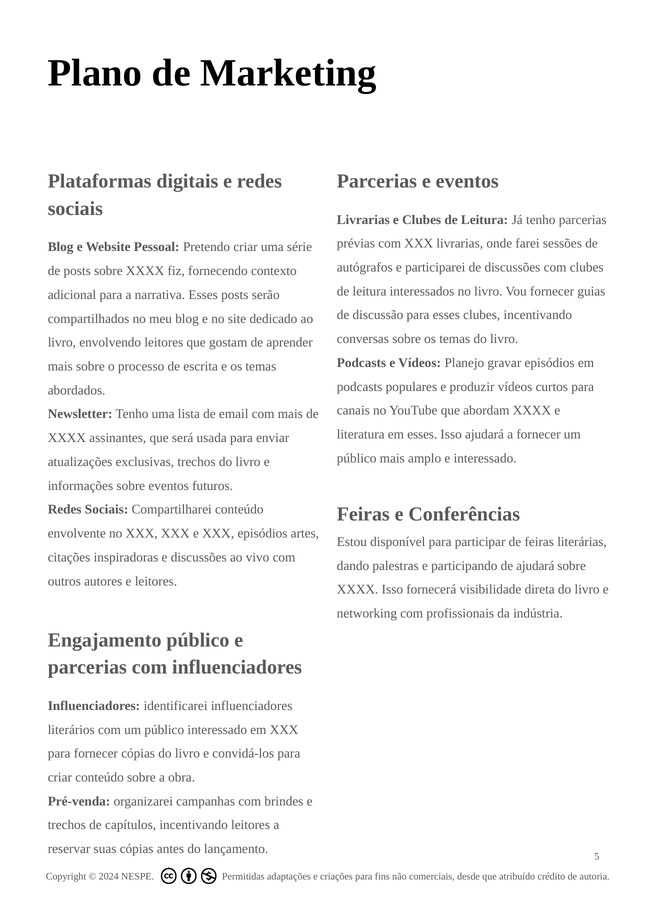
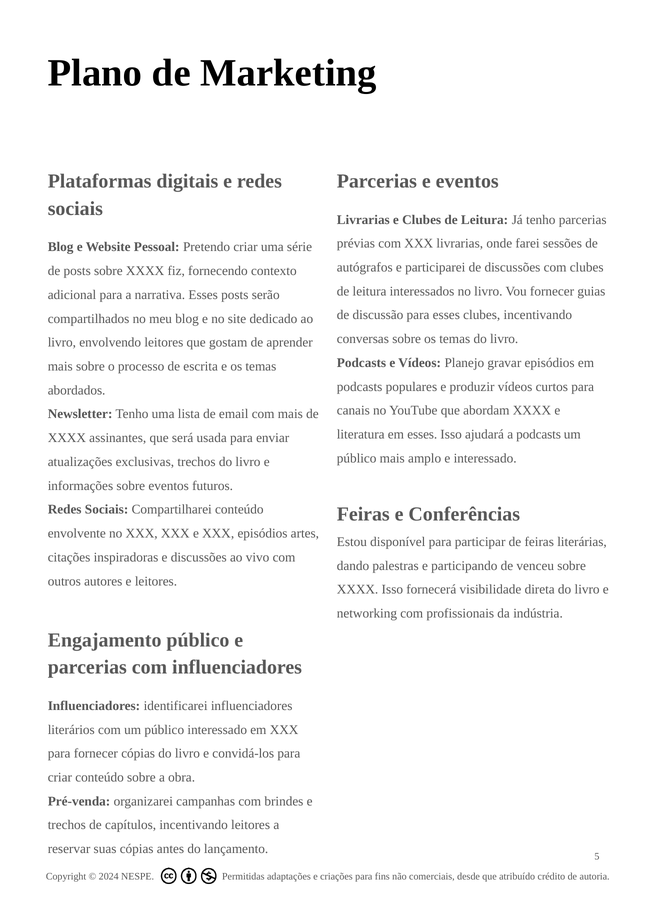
a fornecer: fornecer -> podcasts (539, 435)
de ajudará: ajudará -> venceu (535, 566)
